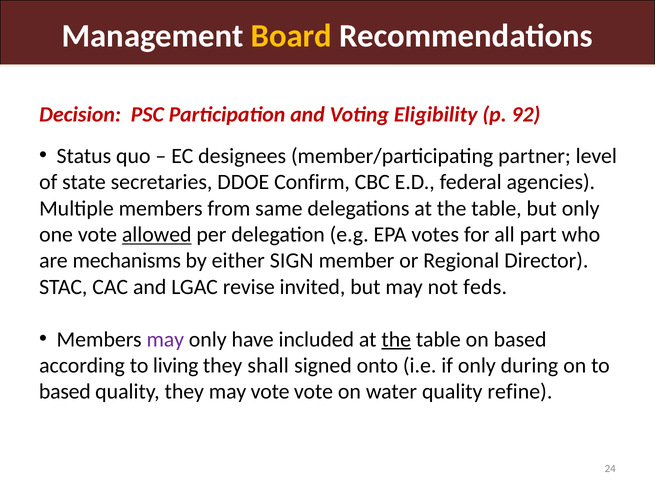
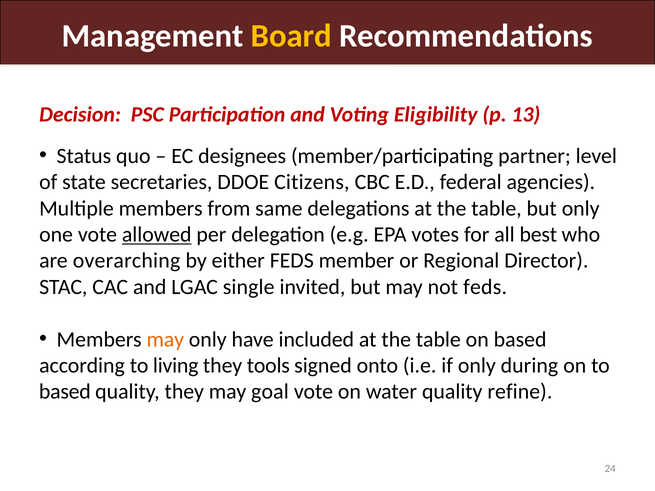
92: 92 -> 13 (526, 115)
Confirm: Confirm -> Citizens (312, 182)
part: part -> best (538, 235)
mechanisms: mechanisms -> overarching (127, 261)
either SIGN: SIGN -> FEDS (292, 261)
revise: revise -> single (249, 287)
may colour: purple -> orange (165, 339)
the underline: present -> none (396, 339)
shall: shall -> tools (268, 366)
may vote: vote -> goal (270, 392)
